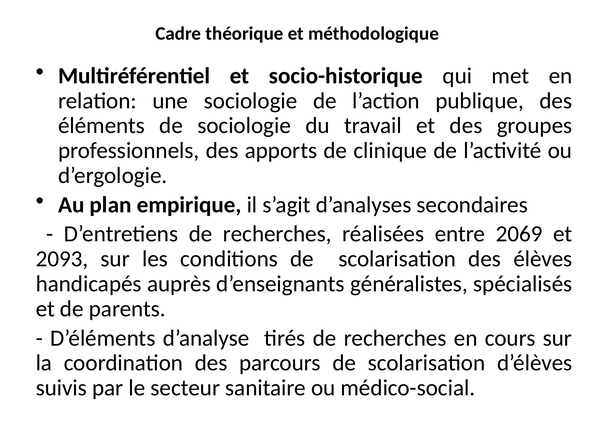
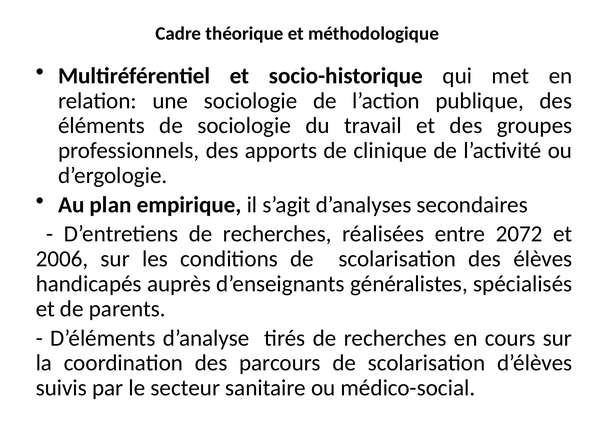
2069: 2069 -> 2072 (519, 234)
2093: 2093 -> 2006 (62, 259)
